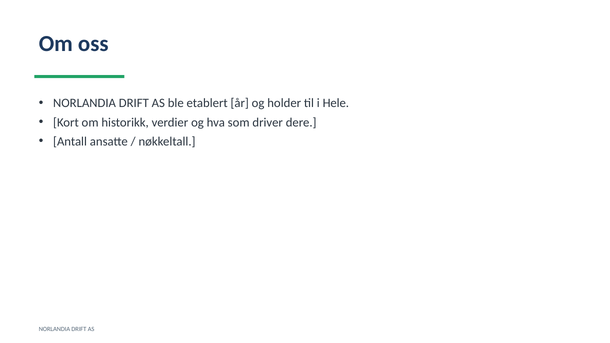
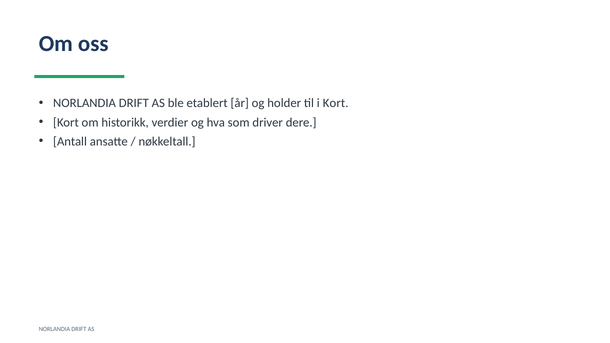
i Hele: Hele -> Kort (336, 103)
